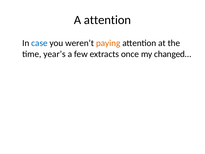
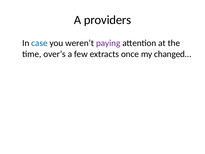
A attention: attention -> providers (108, 20)
paying colour: orange -> purple (108, 43)
year’s: year’s -> over’s (55, 54)
